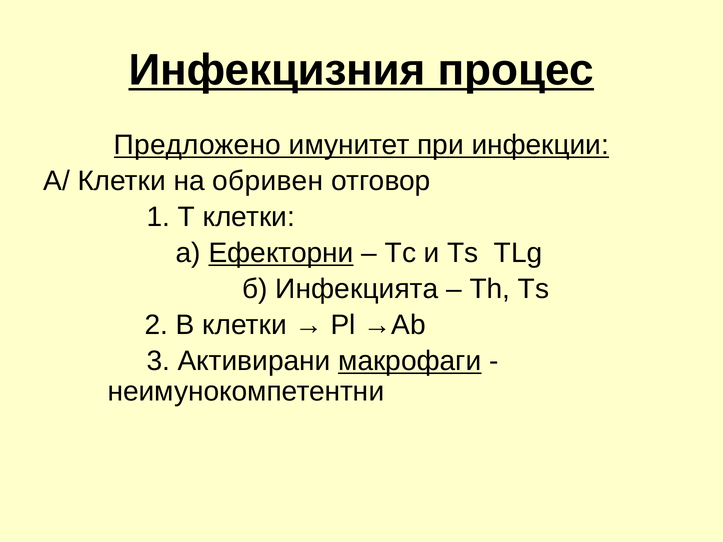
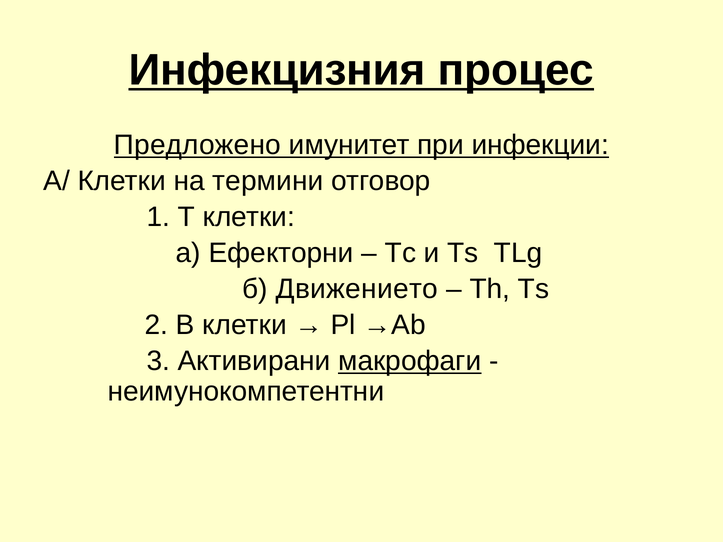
обривен: обривен -> термини (268, 181)
Ефекторни underline: present -> none (281, 253)
Инфекцията: Инфекцията -> Движението (357, 289)
